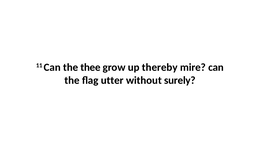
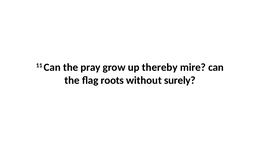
thee: thee -> pray (90, 67)
utter: utter -> roots (112, 80)
